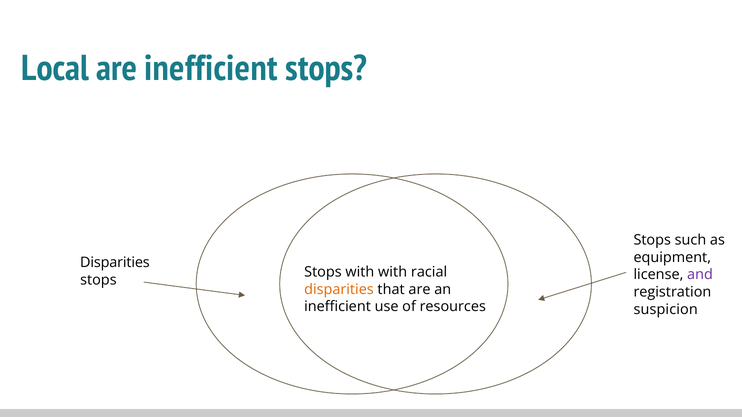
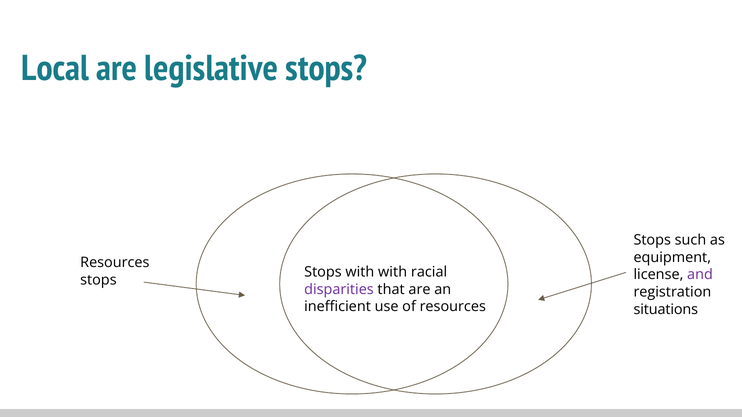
are inefficient: inefficient -> legislative (211, 69)
Disparities: Disparities -> Resources (115, 263)
disparities colour: orange -> purple (339, 290)
suspicion: suspicion -> situations (666, 310)
